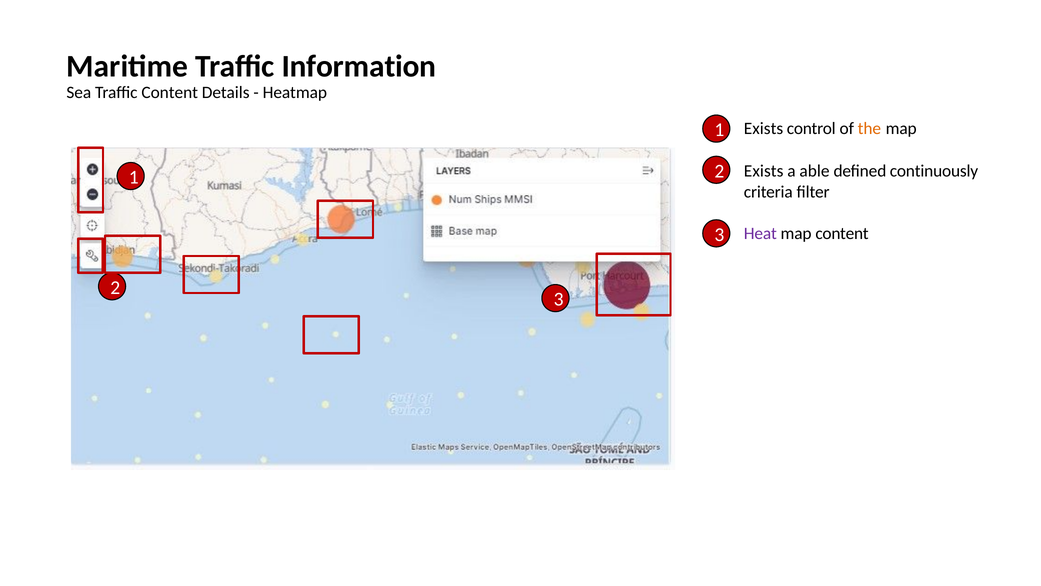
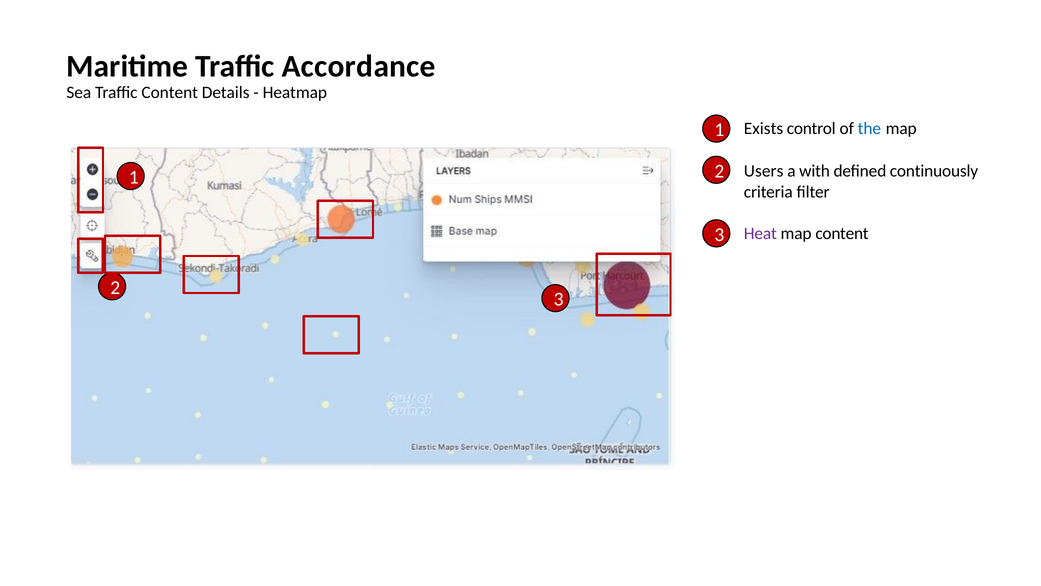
Information: Information -> Accordance (359, 66)
the colour: orange -> blue (869, 128)
Exists: Exists -> Users (764, 171)
able: able -> with (815, 171)
